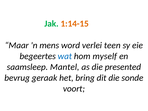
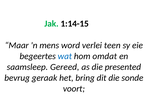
1:14-15 colour: orange -> black (75, 24)
myself: myself -> omdat (105, 56)
Mantel: Mantel -> Gereed (65, 67)
